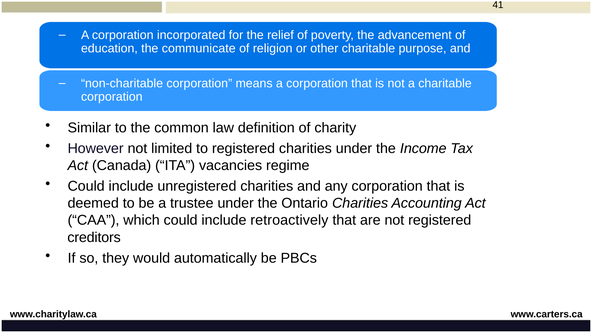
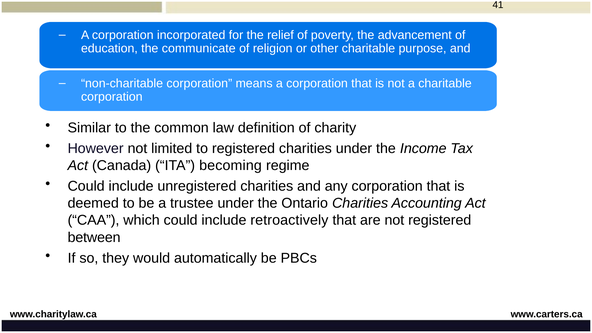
vacancies: vacancies -> becoming (230, 165)
creditors: creditors -> between (94, 237)
